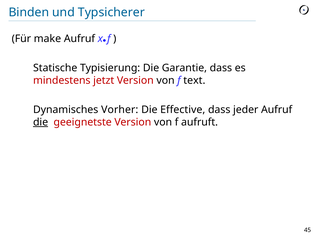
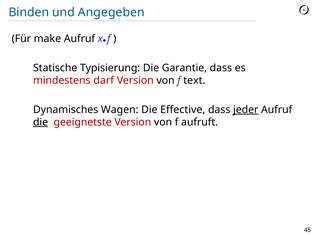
Typsicherer: Typsicherer -> Angegeben (111, 12)
jetzt: jetzt -> darf (104, 81)
Vorher: Vorher -> Wagen (120, 110)
jeder underline: none -> present (246, 110)
